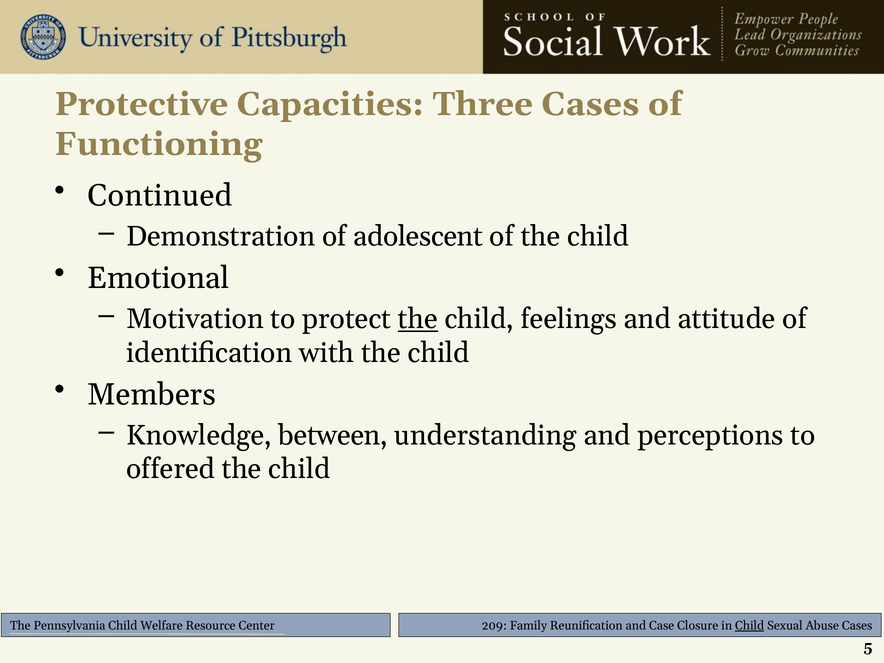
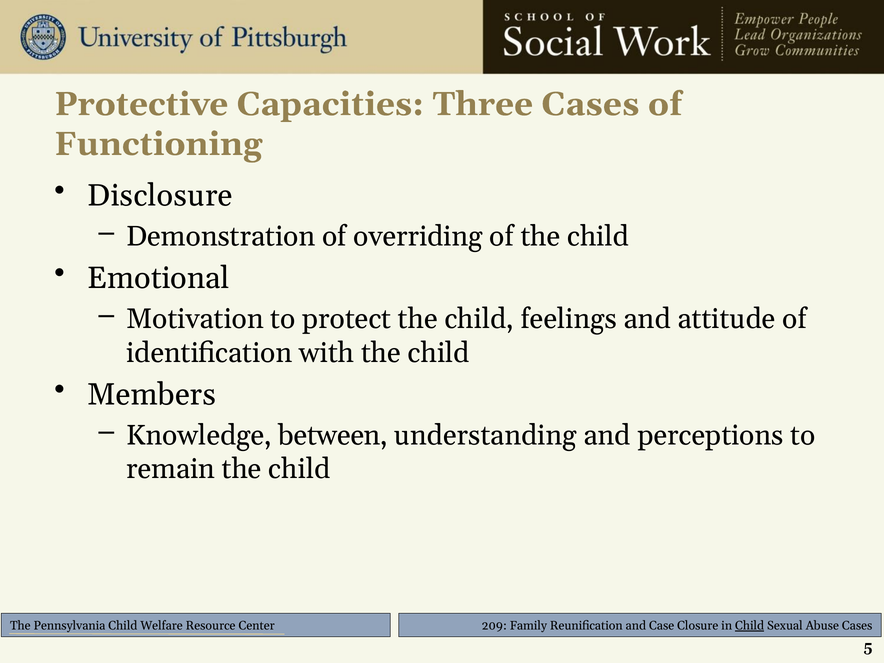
Continued: Continued -> Disclosure (160, 196)
adolescent: adolescent -> overriding (418, 237)
the underline: present -> none (418, 319)
offered: offered -> remain (171, 469)
